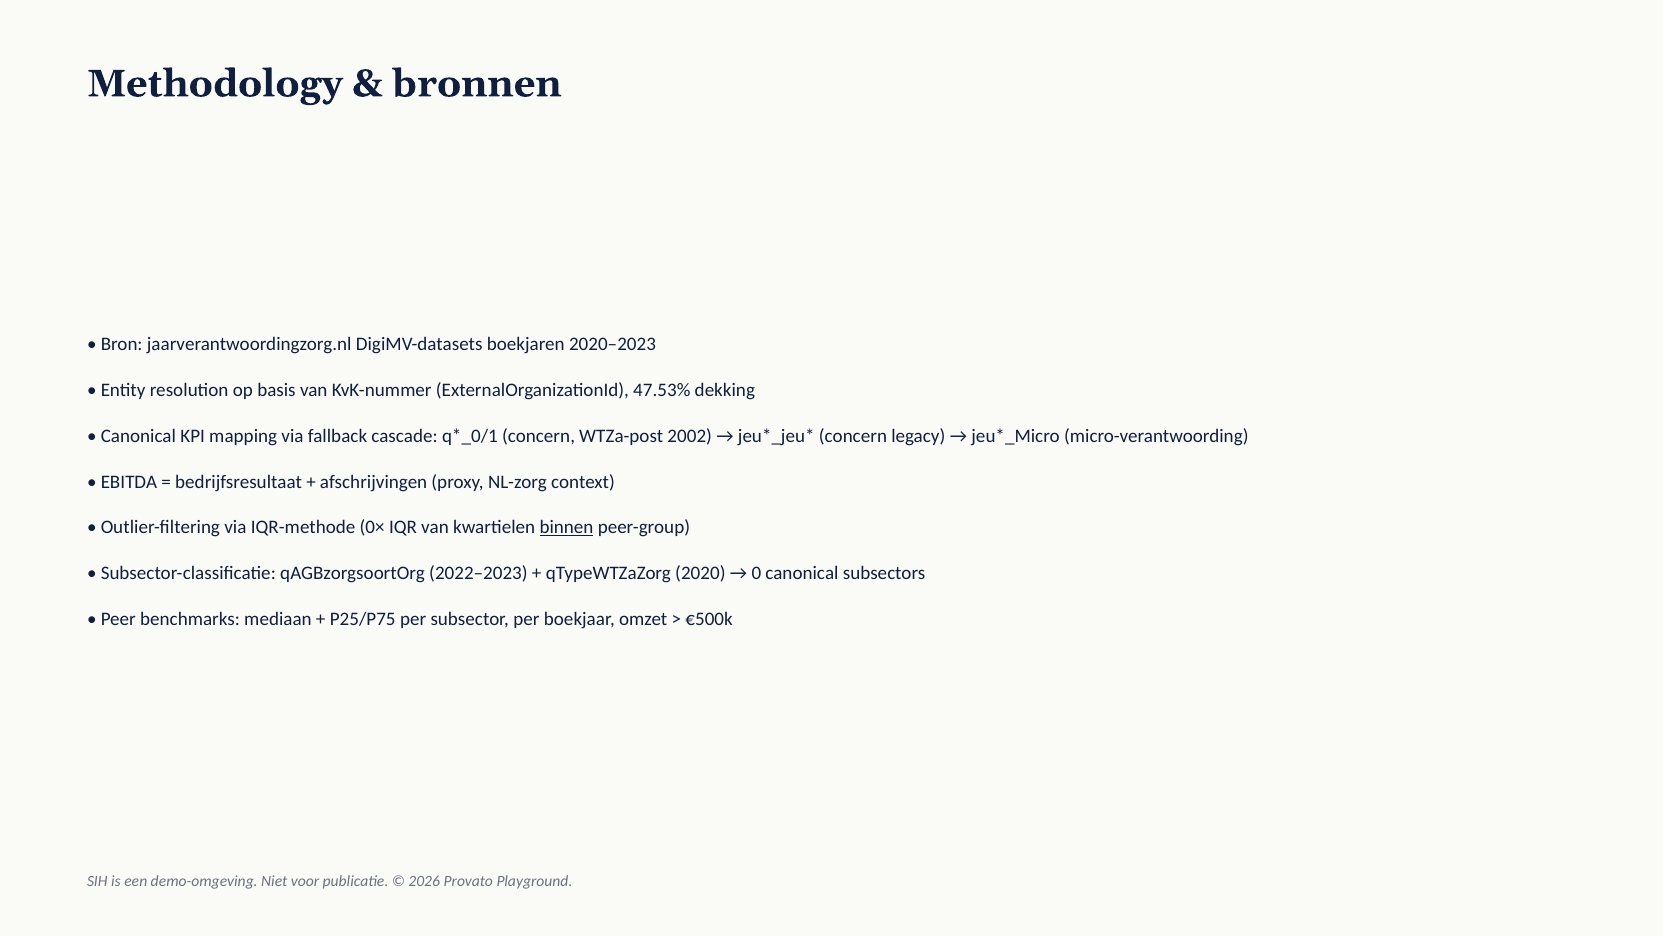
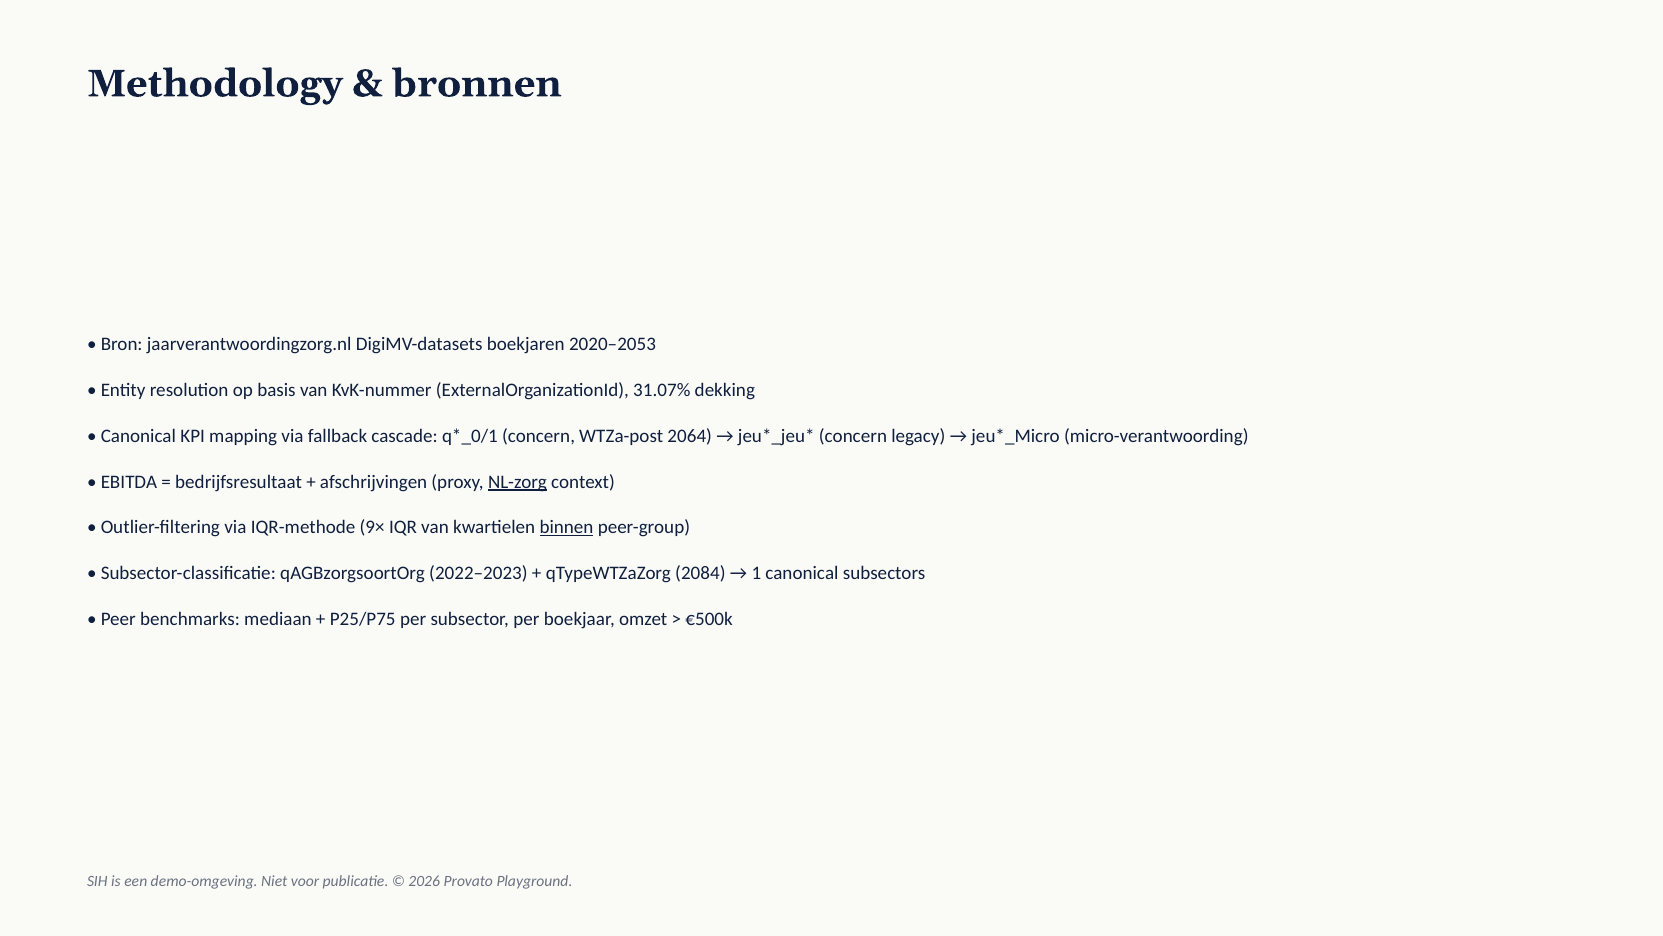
2020–2023: 2020–2023 -> 2020–2053 (612, 344)
47.53%: 47.53% -> 31.07% (662, 390)
2002: 2002 -> 2064 (690, 436)
NL-zorg underline: none -> present (518, 481)
0×: 0× -> 9× (372, 527)
2020: 2020 -> 2084 (700, 573)
0: 0 -> 1 (756, 573)
